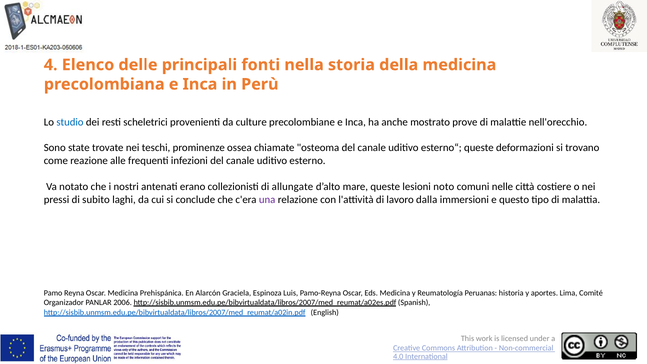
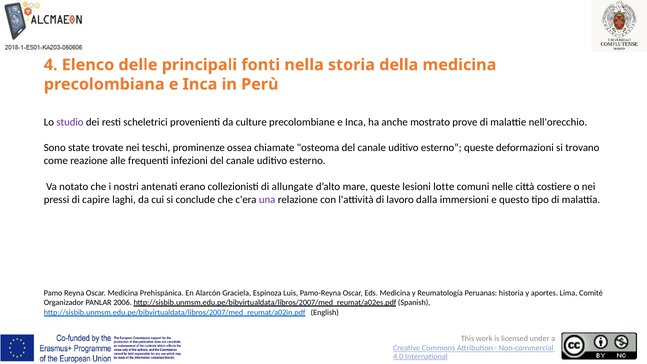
studio colour: blue -> purple (70, 122)
noto: noto -> lotte (444, 187)
subito: subito -> capire (96, 200)
